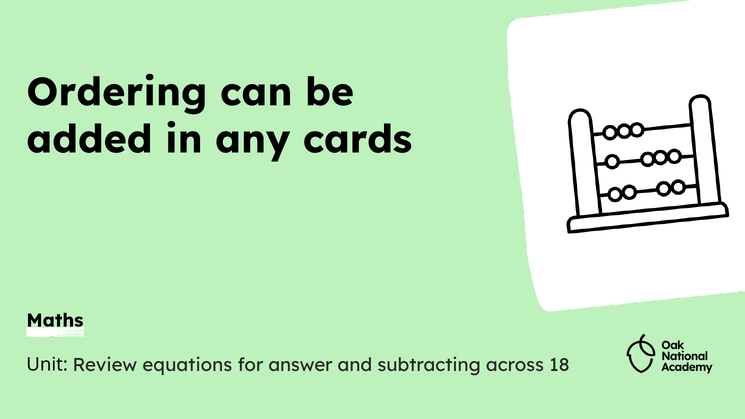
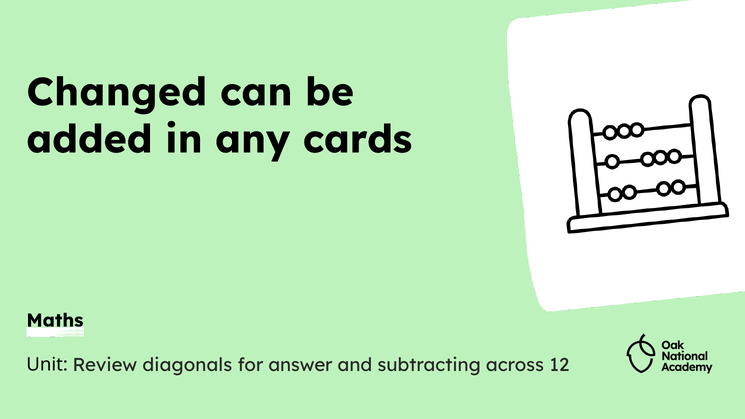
Ordering: Ordering -> Changed (117, 92)
equations: equations -> diagonals (187, 365)
18: 18 -> 12 (559, 365)
